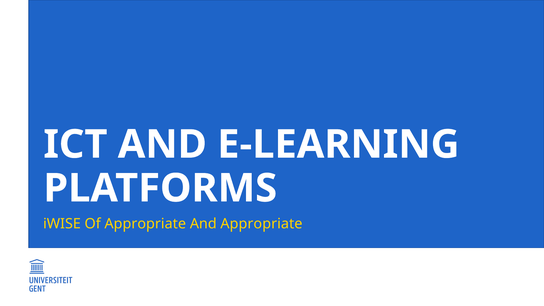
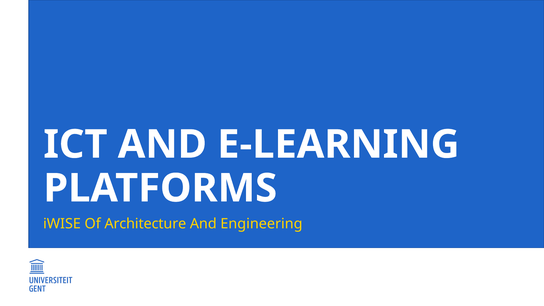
Of Appropriate: Appropriate -> Architecture (145, 224)
And Appropriate: Appropriate -> Engineering (261, 224)
